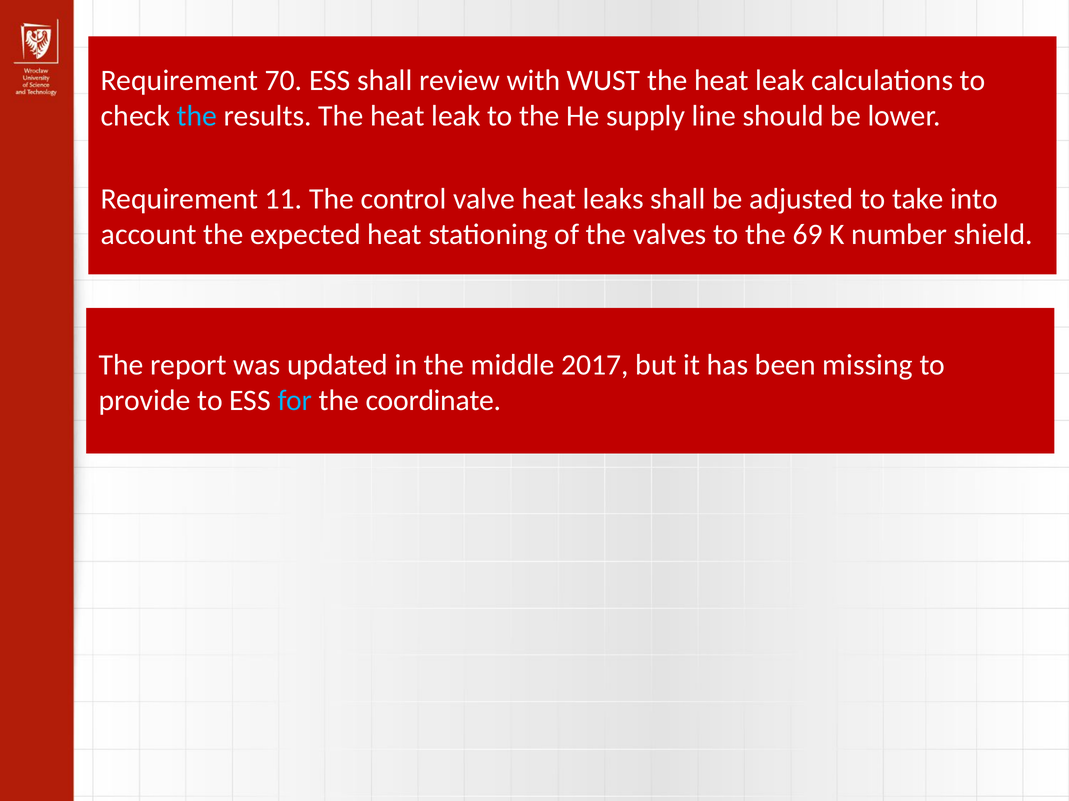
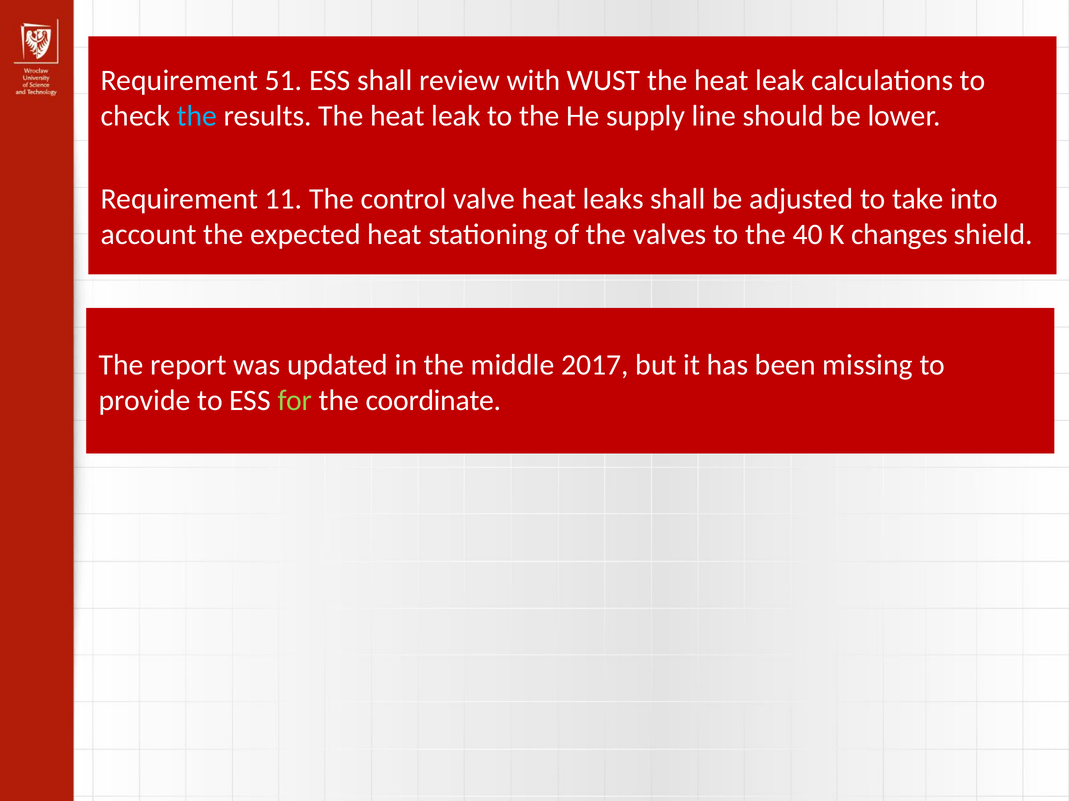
70: 70 -> 51 (284, 80)
69: 69 -> 40 (808, 235)
number: number -> changes (899, 235)
for colour: light blue -> light green (295, 401)
